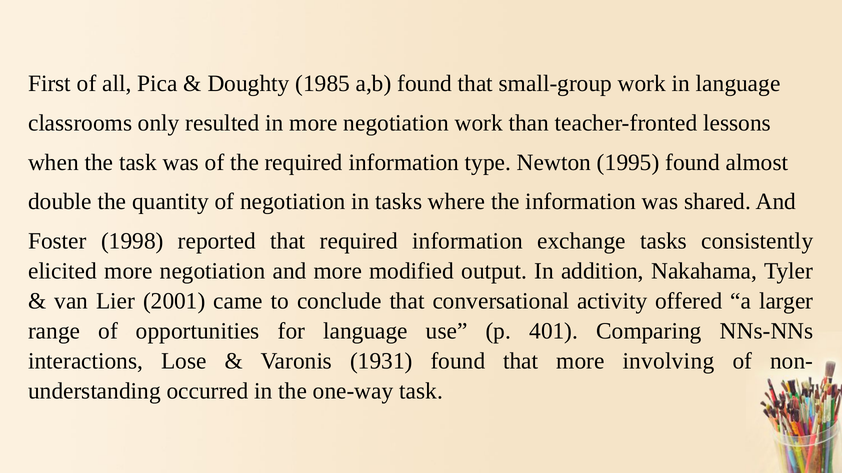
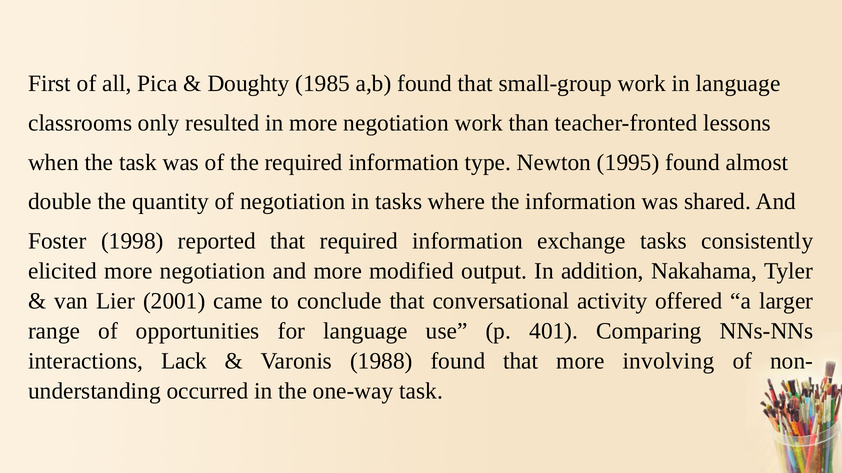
Lose: Lose -> Lack (184, 361)
1931: 1931 -> 1988 (381, 361)
